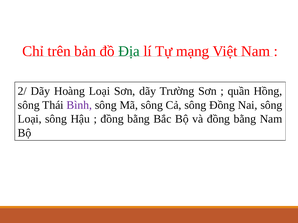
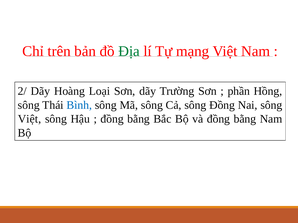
quần: quần -> phần (239, 91)
Bình colour: purple -> blue (79, 105)
Loại: Loại -> Việt (30, 119)
